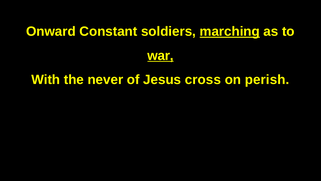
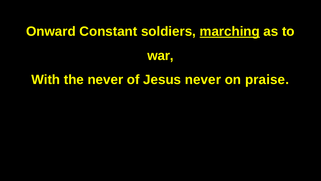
war underline: present -> none (161, 55)
Jesus cross: cross -> never (203, 80)
perish: perish -> praise (267, 80)
